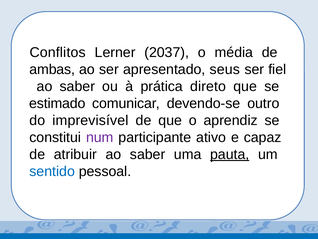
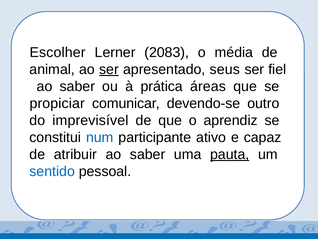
Conflitos: Conflitos -> Escolher (58, 52)
2037: 2037 -> 2083 (167, 52)
ambas: ambas -> animal (52, 69)
ser underline: none -> present (109, 69)
direto: direto -> áreas (208, 86)
estimado: estimado -> propiciar (57, 103)
num colour: purple -> blue (100, 137)
